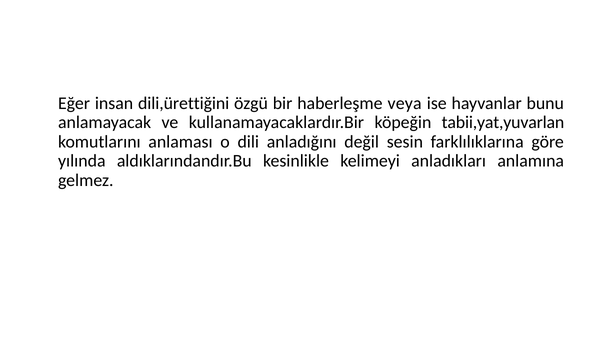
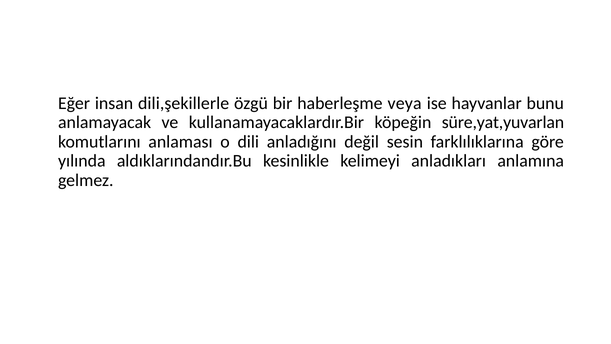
dili,ürettiğini: dili,ürettiğini -> dili,şekillerle (184, 103)
tabii,yat,yuvarlan: tabii,yat,yuvarlan -> süre,yat,yuvarlan (503, 122)
